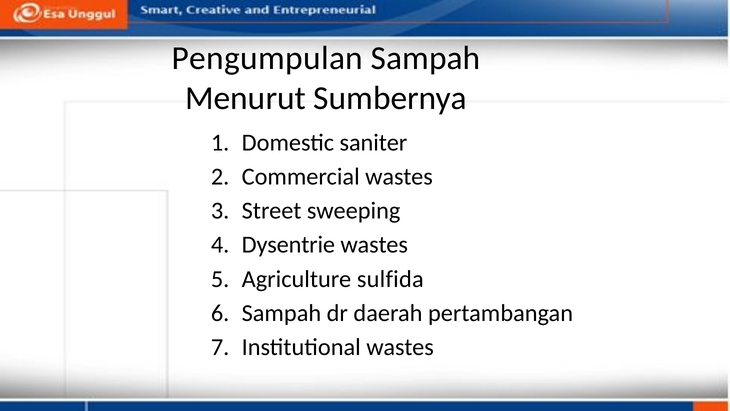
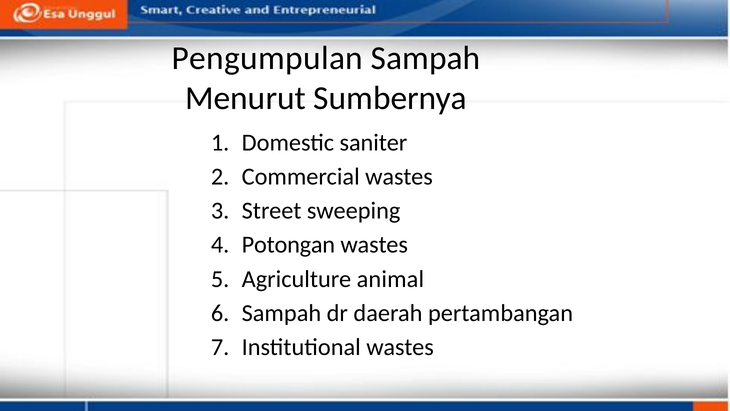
Dysentrie: Dysentrie -> Potongan (288, 245)
sulfida: sulfida -> animal (390, 279)
